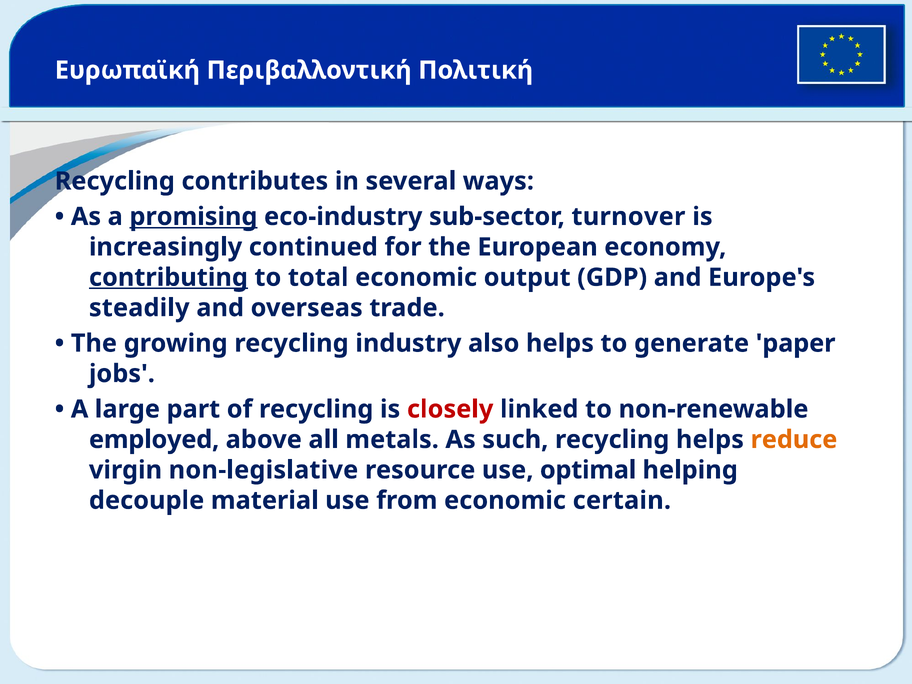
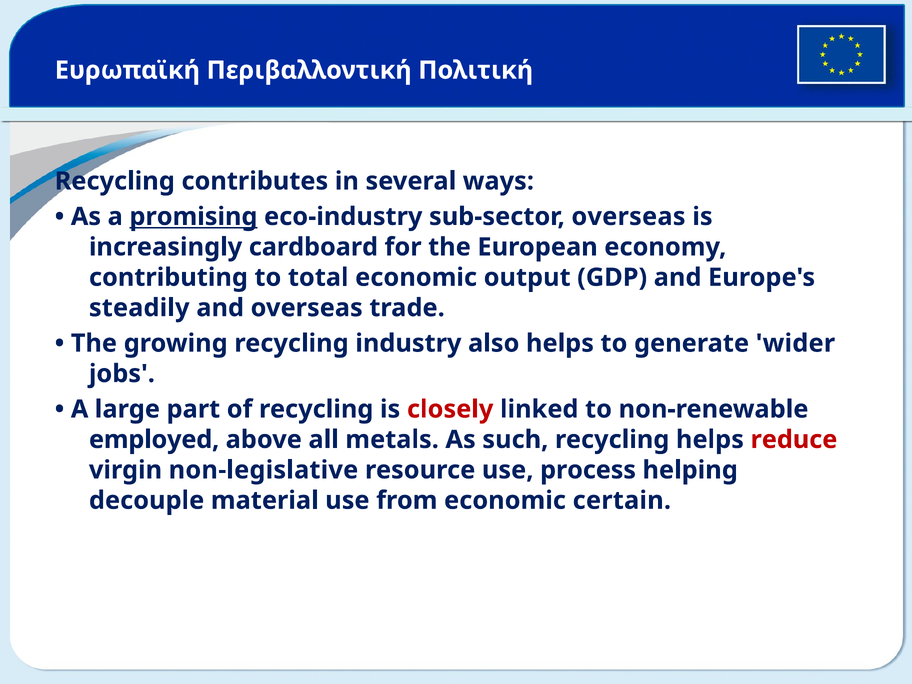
sub-sector turnover: turnover -> overseas (628, 217)
continued: continued -> cardboard (313, 247)
contributing underline: present -> none (168, 277)
paper: paper -> wider (795, 343)
reduce colour: orange -> red (794, 440)
optimal: optimal -> process (588, 470)
